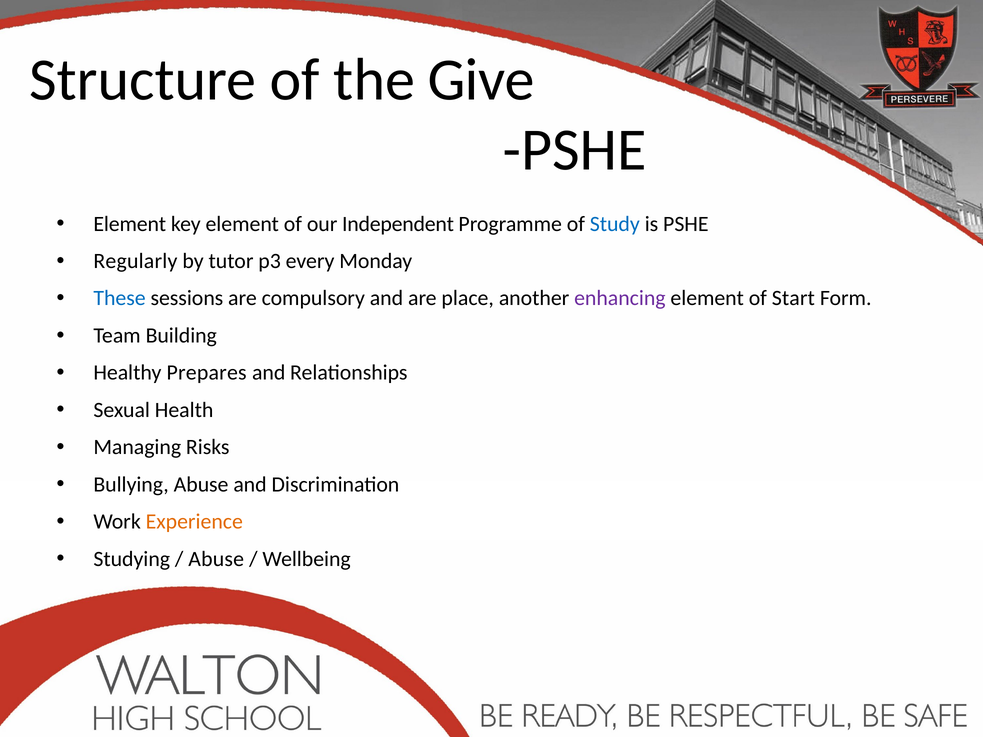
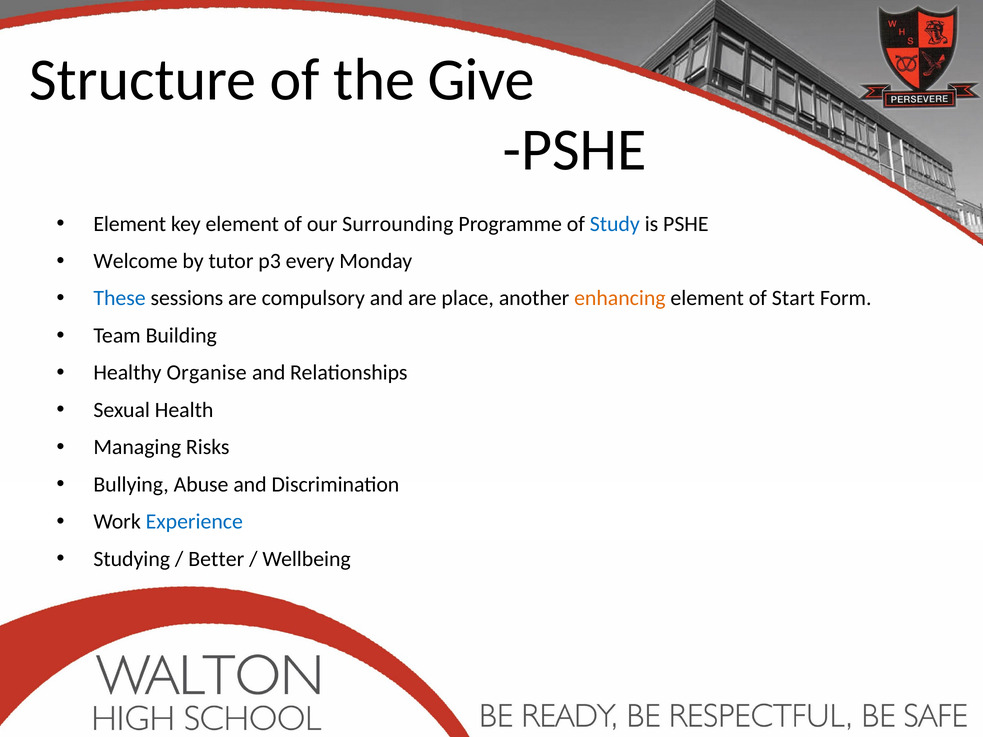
Independent: Independent -> Surrounding (398, 224)
Regularly: Regularly -> Welcome (136, 261)
enhancing colour: purple -> orange (620, 298)
Prepares: Prepares -> Organise (207, 373)
Experience colour: orange -> blue (194, 522)
Abuse: Abuse -> Better (216, 559)
